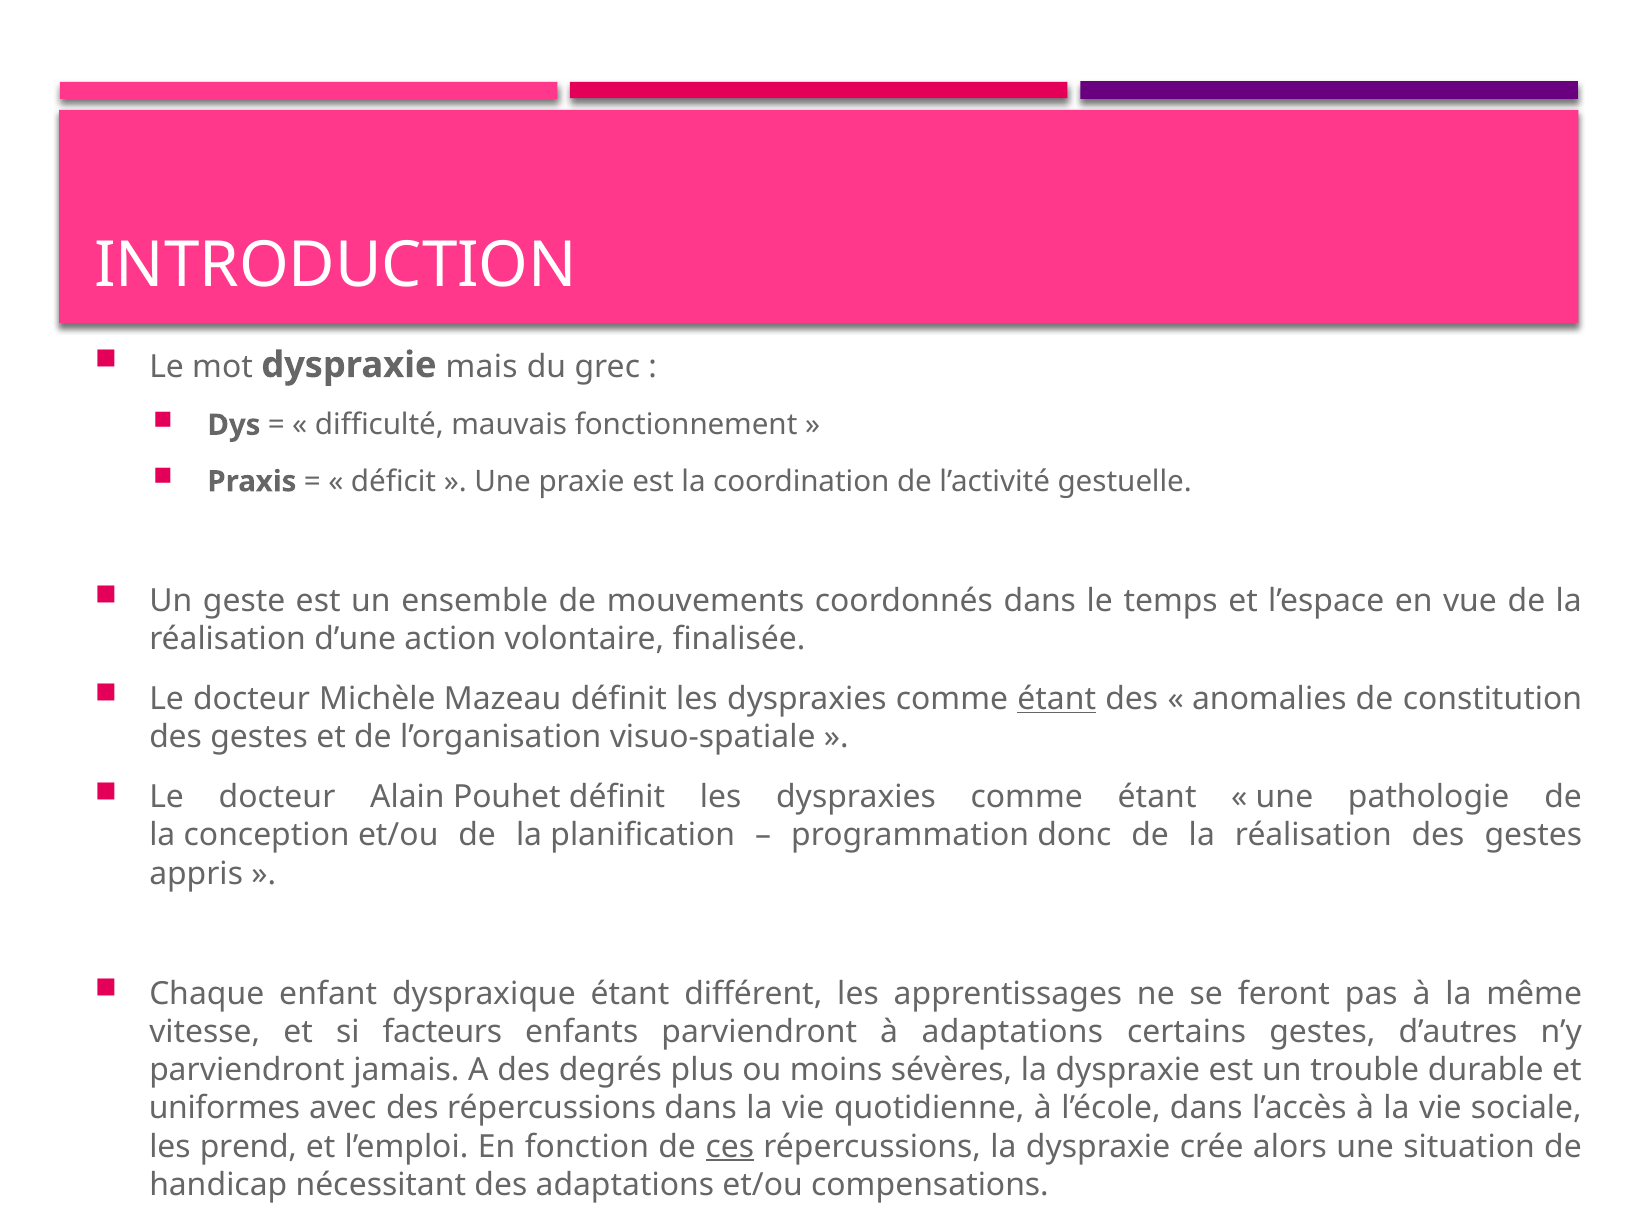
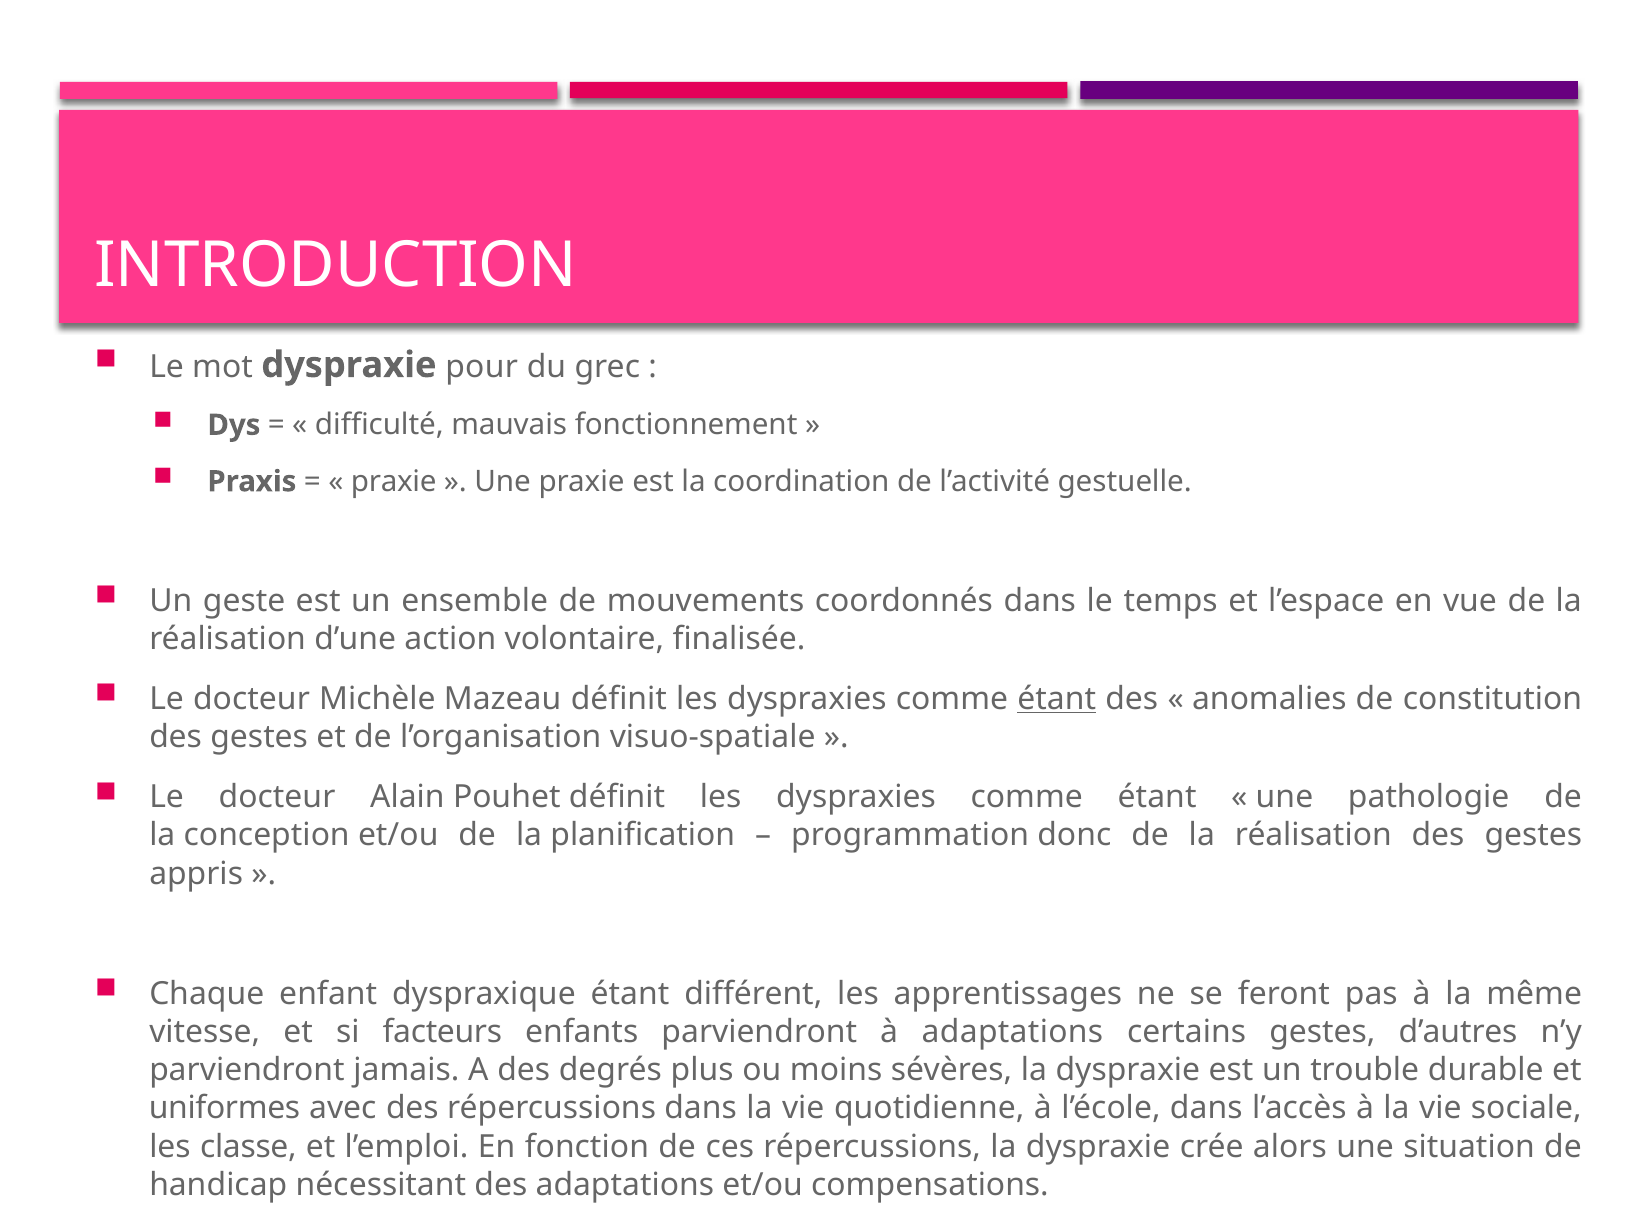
mais: mais -> pour (482, 367)
déficit: déficit -> praxie (394, 482)
prend: prend -> classe (248, 1147)
ces underline: present -> none (730, 1147)
